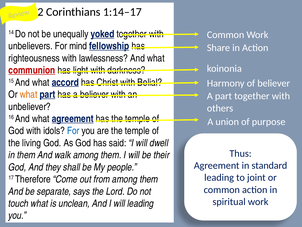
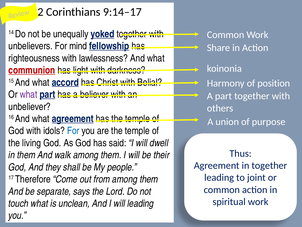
1:14–17: 1:14–17 -> 9:14–17 (122, 12)
of believer: believer -> position (274, 83)
what colour: orange -> purple (29, 94)
in standard: standard -> together (269, 165)
